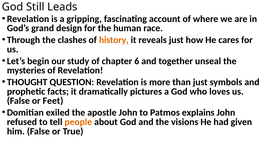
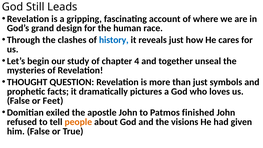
history colour: orange -> blue (114, 40)
6: 6 -> 4 (137, 61)
explains: explains -> finished (198, 113)
